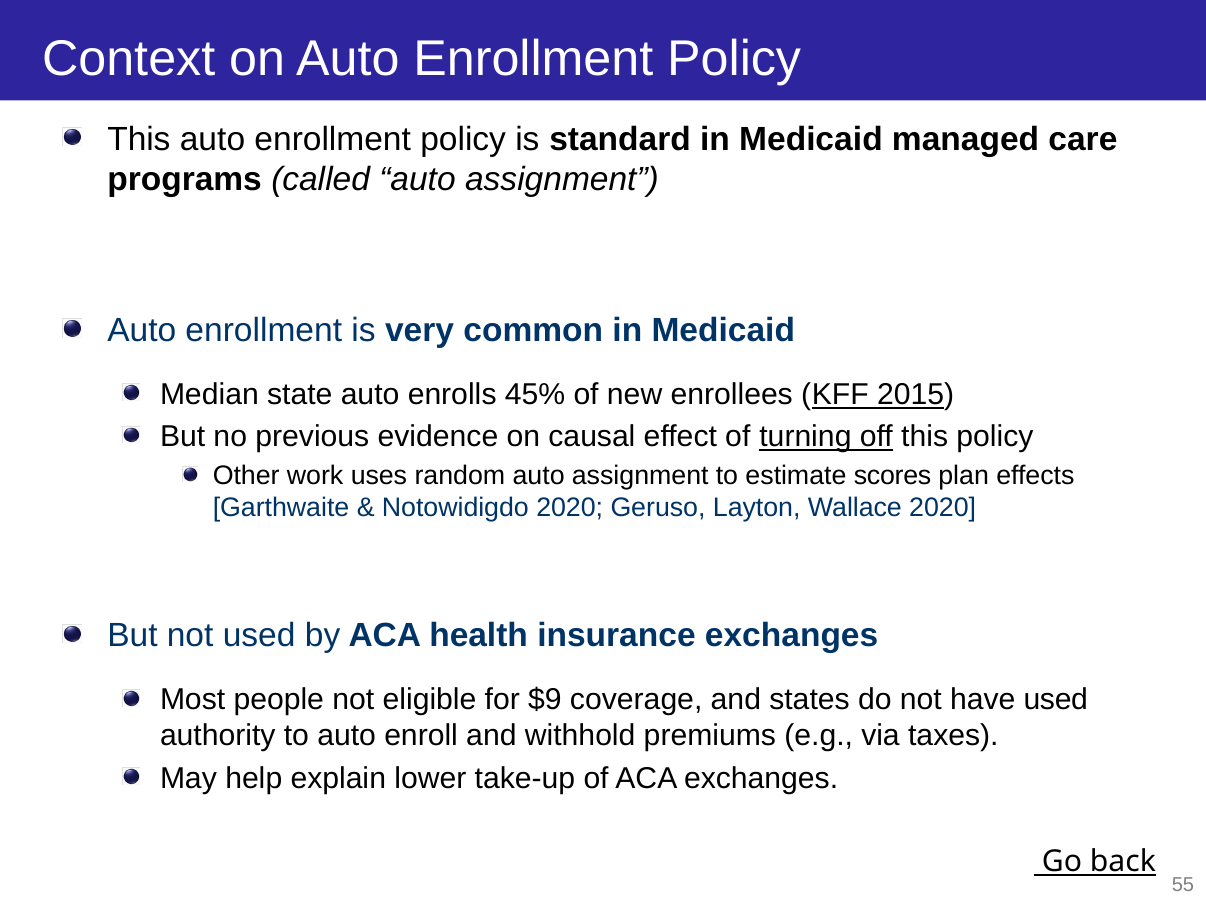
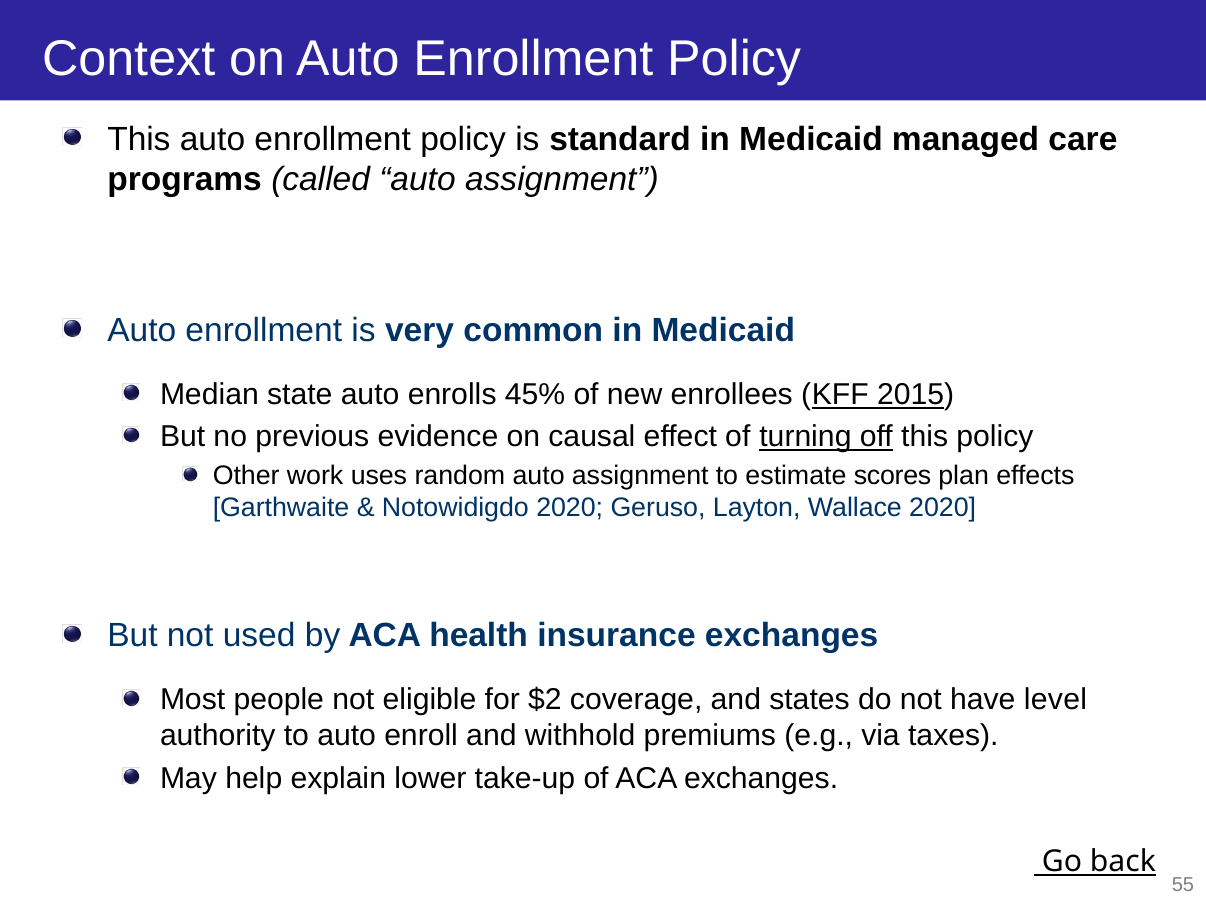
$9: $9 -> $2 (545, 700)
have used: used -> level (1055, 700)
